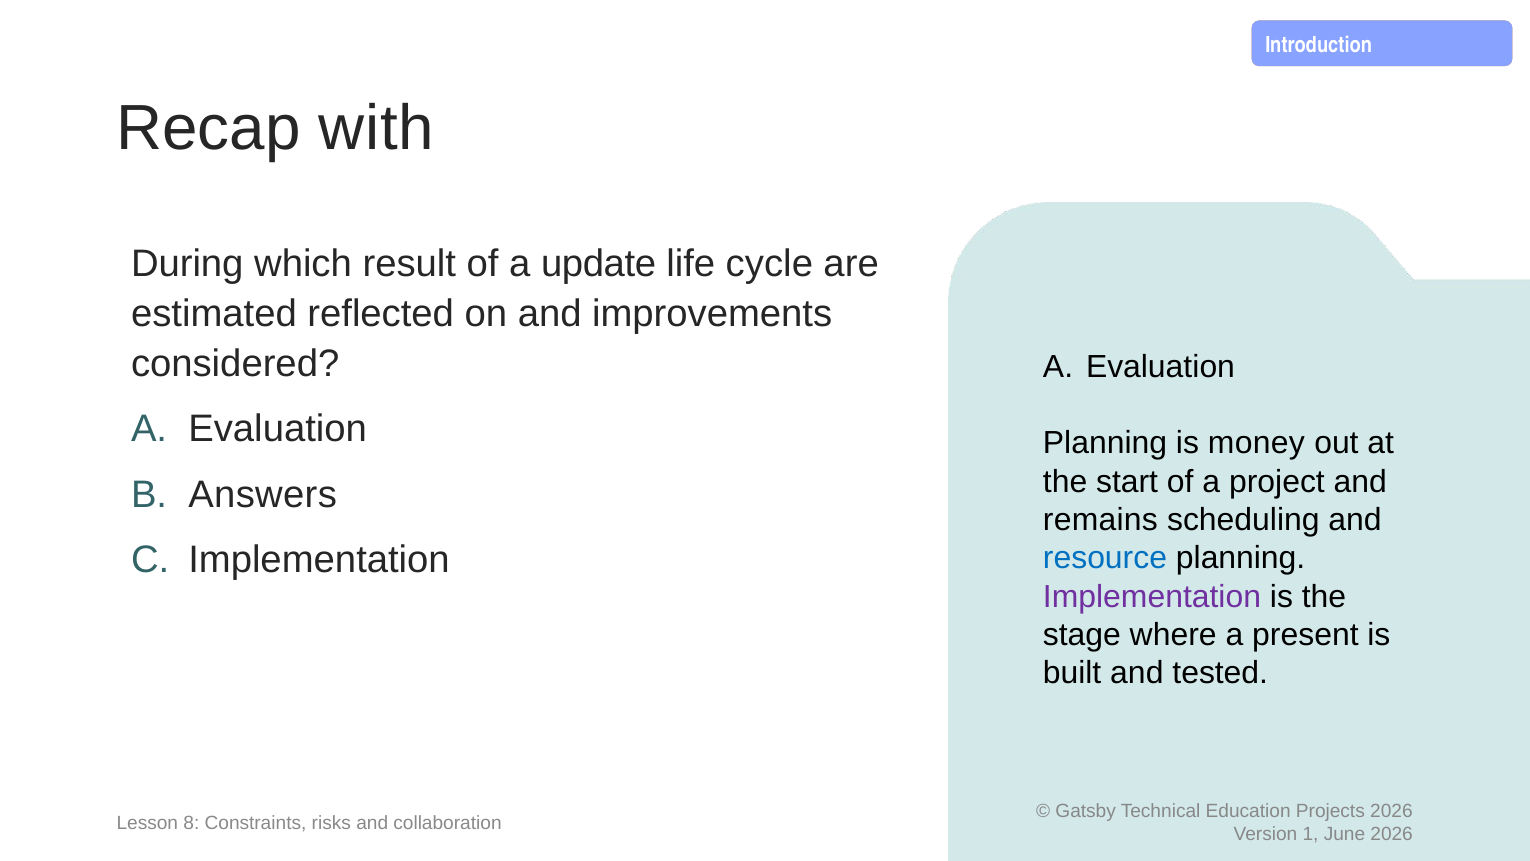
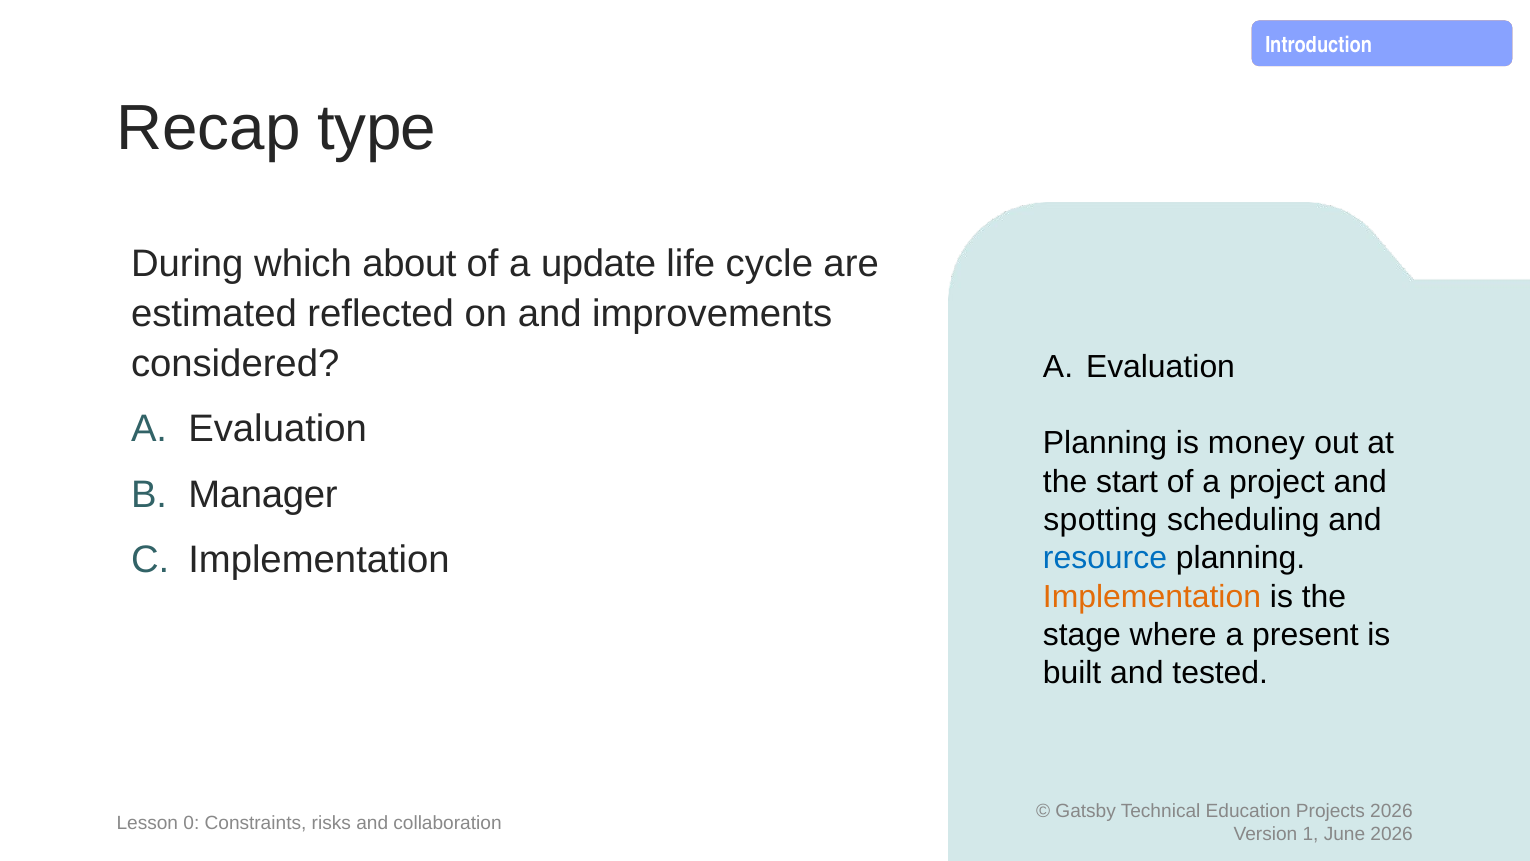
with: with -> type (377, 129)
result: result -> about (409, 264)
Answers: Answers -> Manager (263, 494)
remains: remains -> spotting (1100, 520)
Implementation colour: purple -> orange (1152, 596)
8: 8 -> 0 (191, 823)
